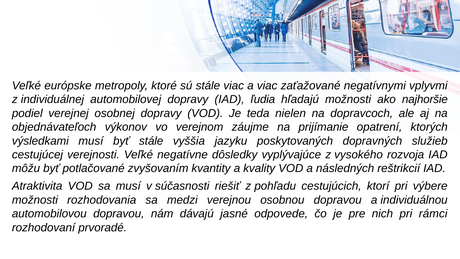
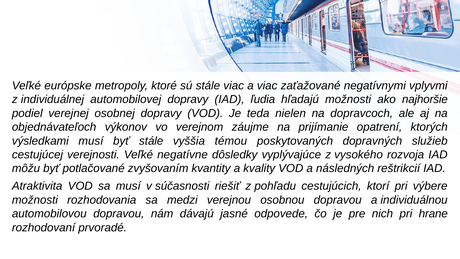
jazyku: jazyku -> témou (231, 141)
rámci: rámci -> hrane (433, 214)
